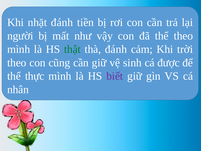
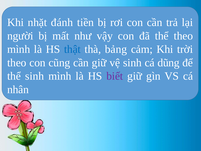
thật colour: green -> blue (72, 49)
thà đánh: đánh -> bảng (116, 49)
được: được -> dũng (169, 63)
thể thực: thực -> sinh (35, 76)
